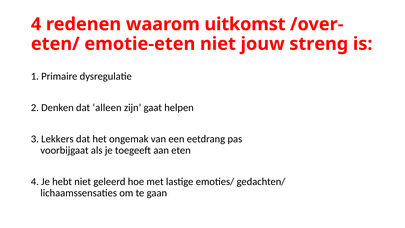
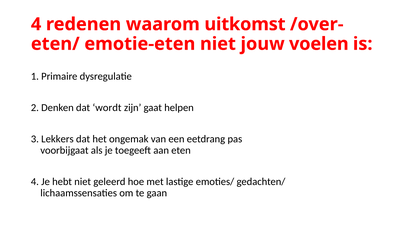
streng: streng -> voelen (319, 44)
alleen: alleen -> wordt (107, 108)
